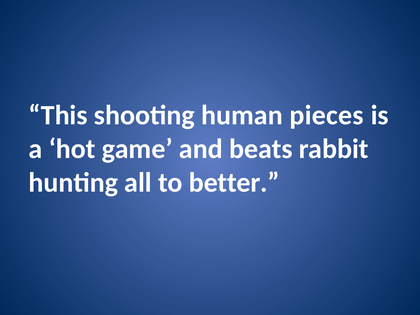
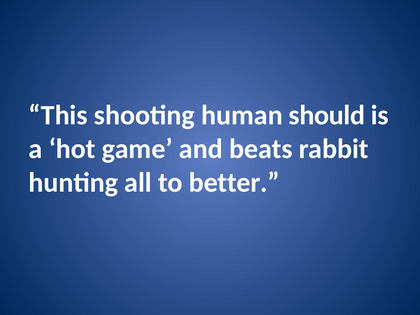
pieces: pieces -> should (327, 115)
